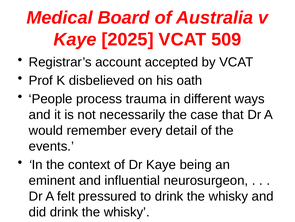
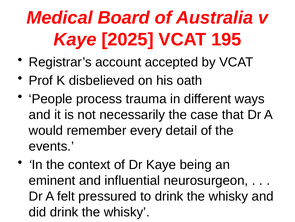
509: 509 -> 195 (226, 39)
